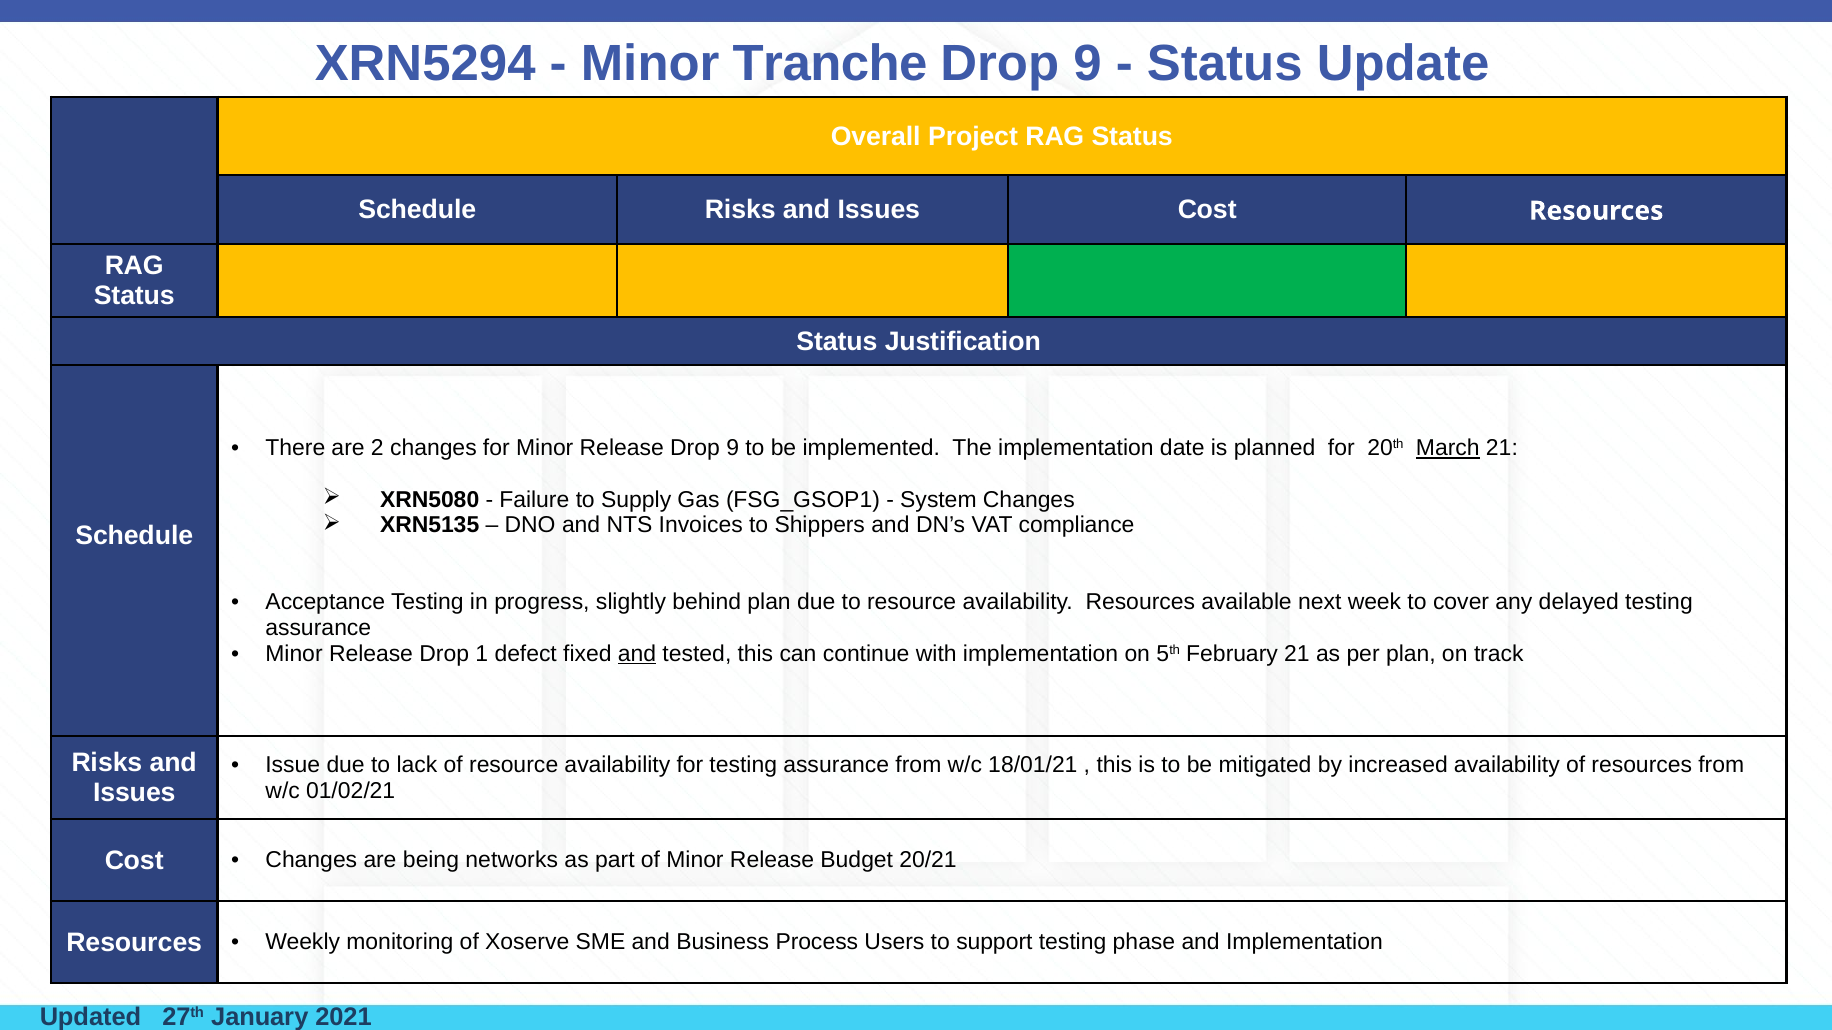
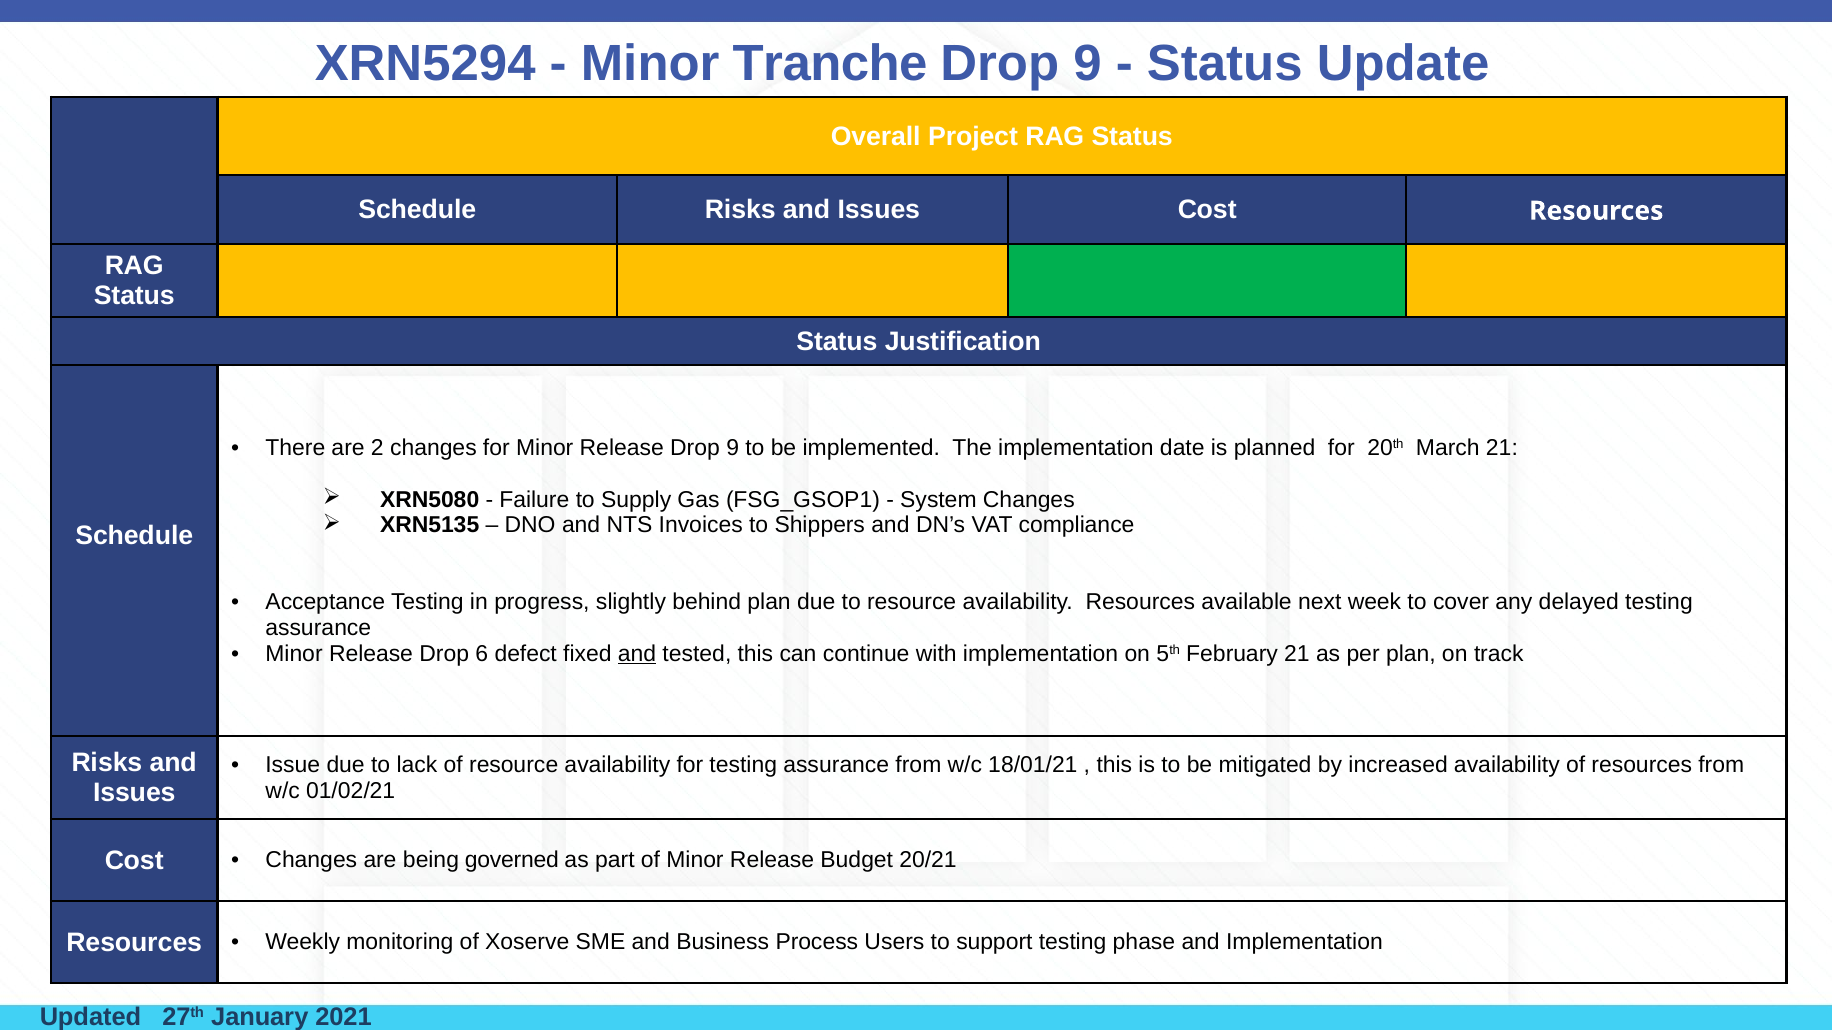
March underline: present -> none (1448, 448)
1: 1 -> 6 (482, 654)
networks: networks -> governed (512, 861)
